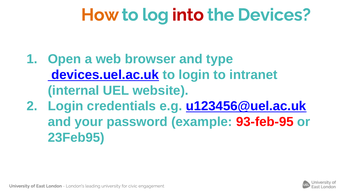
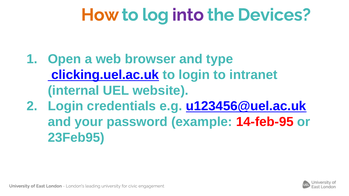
into colour: red -> purple (188, 15)
devices.uel.ac.uk: devices.uel.ac.uk -> clicking.uel.ac.uk (105, 75)
93-feb-95: 93-feb-95 -> 14-feb-95 (265, 122)
